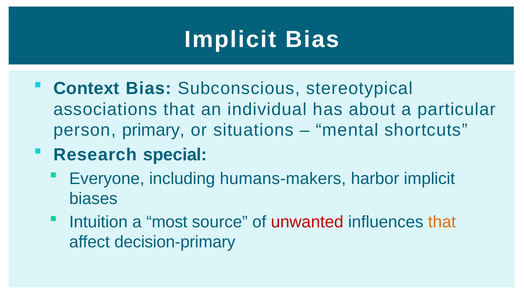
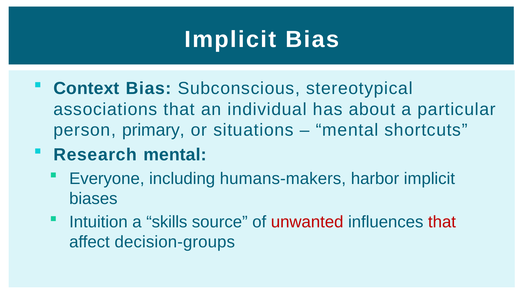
Research special: special -> mental (175, 155)
most: most -> skills (167, 222)
that colour: orange -> red (442, 222)
decision-primary: decision-primary -> decision-groups (175, 242)
